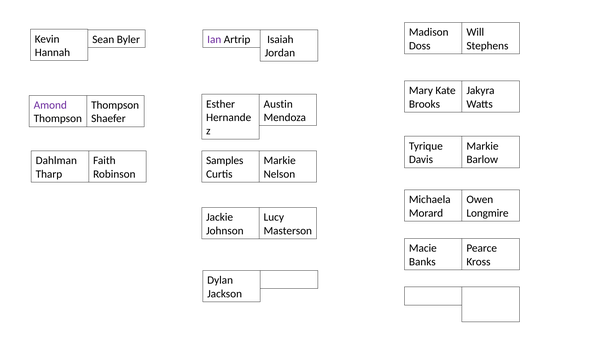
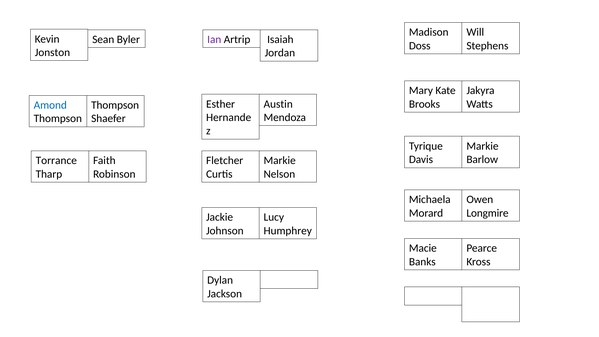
Hannah: Hannah -> Jonston (52, 52)
Amond colour: purple -> blue (50, 105)
Dahlman: Dahlman -> Torrance (56, 161)
Samples: Samples -> Fletcher (225, 161)
Masterson: Masterson -> Humphrey (288, 231)
